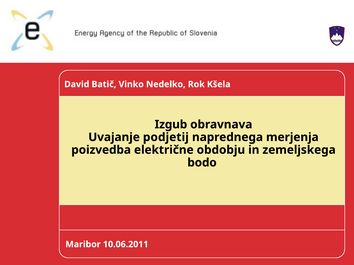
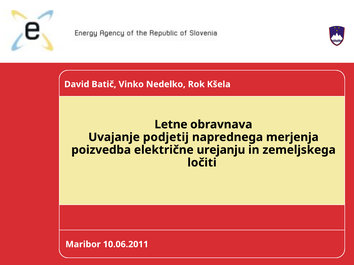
Izgub: Izgub -> Letne (171, 125)
obdobju: obdobju -> urejanju (221, 150)
bodo: bodo -> ločiti (202, 163)
